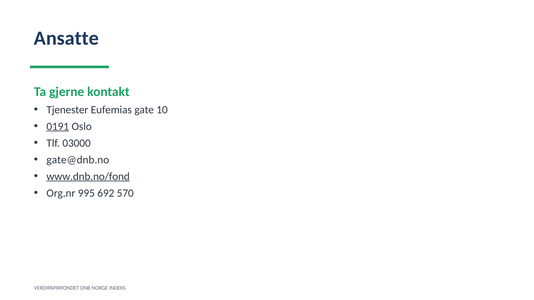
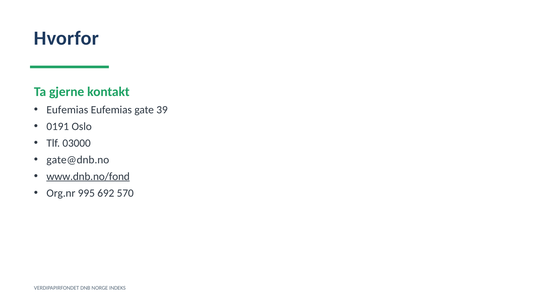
Ansatte: Ansatte -> Hvorfor (66, 38)
Tjenester: Tjenester -> Eufemias (67, 110)
10: 10 -> 39 (162, 110)
0191 underline: present -> none (58, 127)
